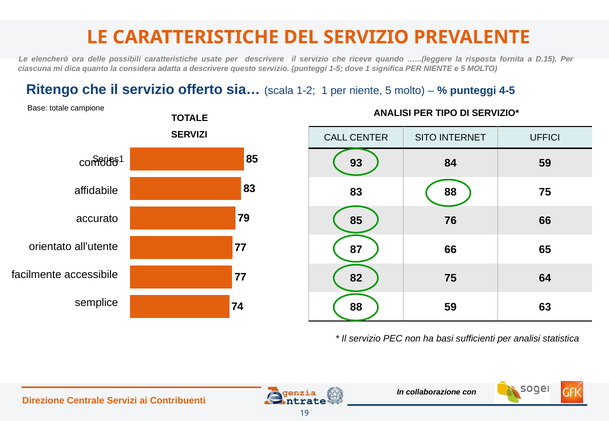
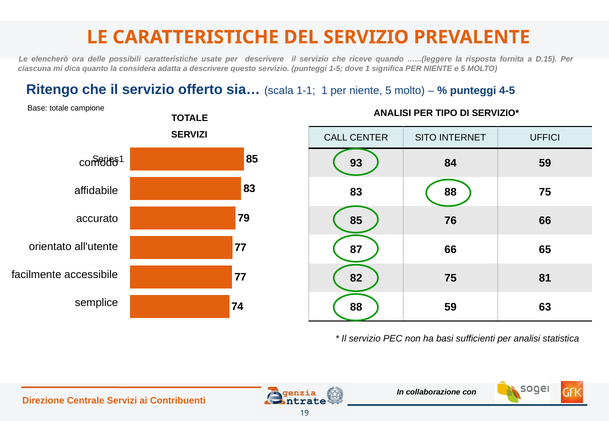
1-2: 1-2 -> 1-1 (306, 91)
64: 64 -> 81 (545, 279)
